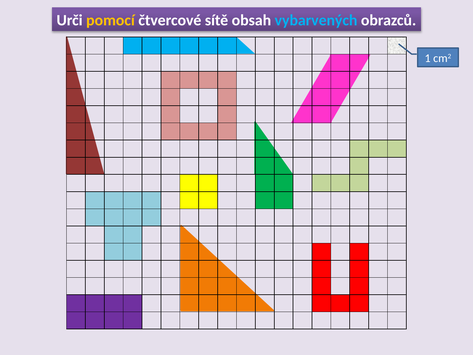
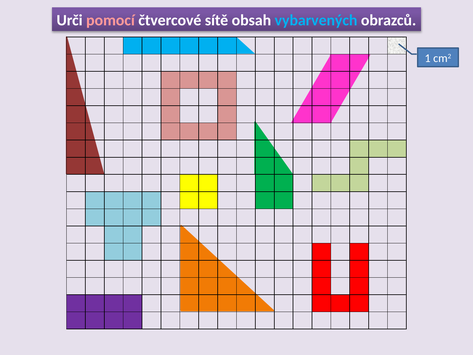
pomocí colour: yellow -> pink (110, 20)
